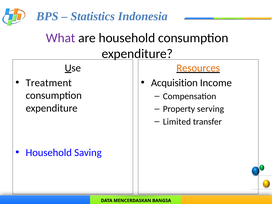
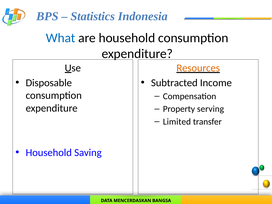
What colour: purple -> blue (61, 38)
Treatment: Treatment -> Disposable (49, 83)
Acquisition: Acquisition -> Subtracted (174, 83)
